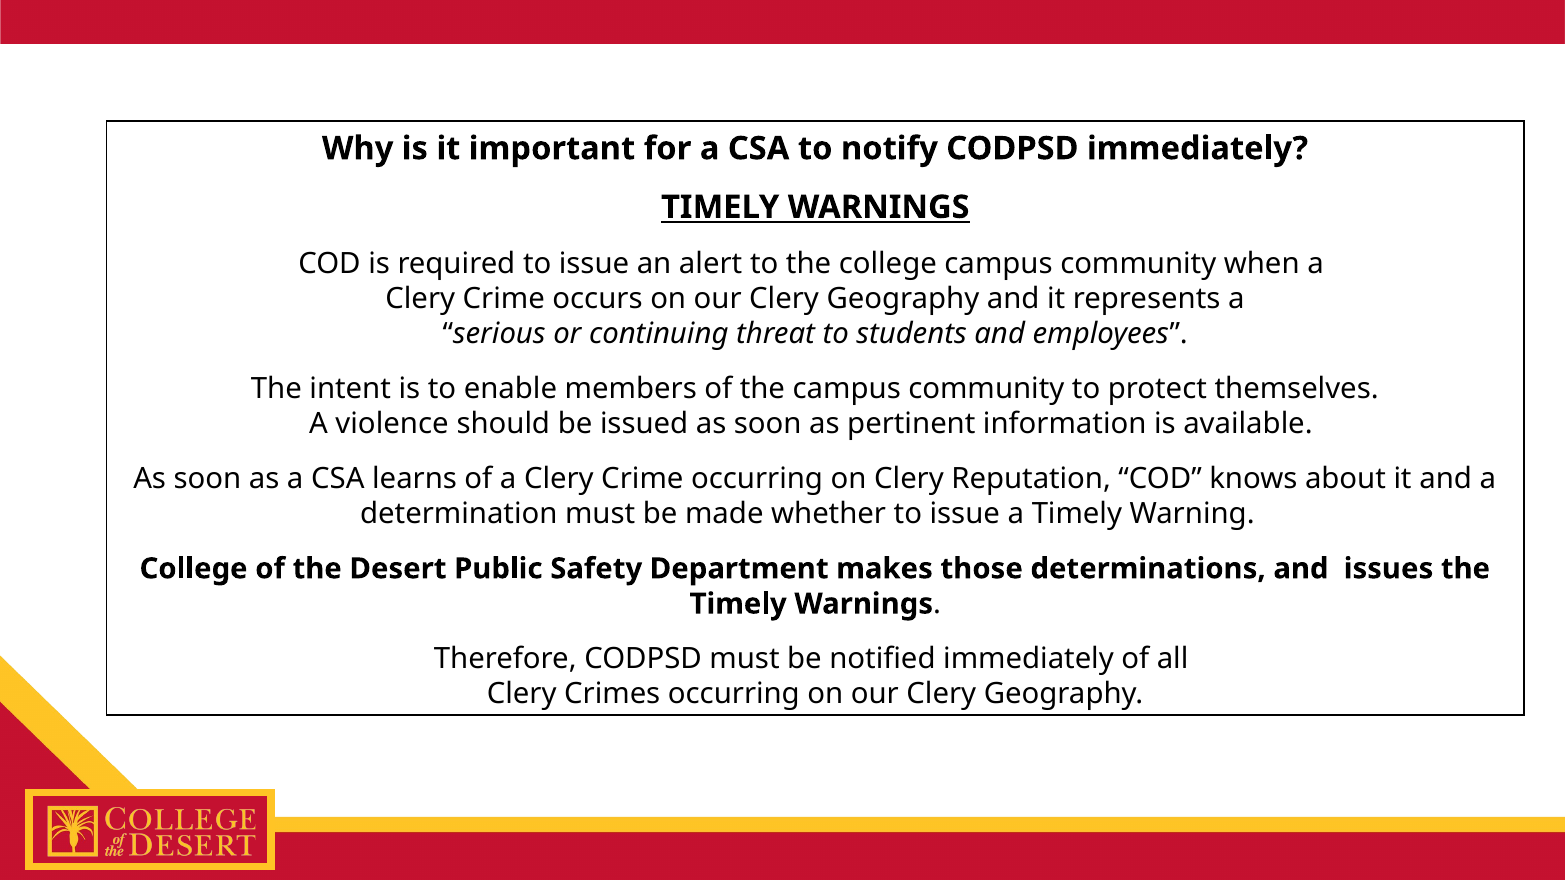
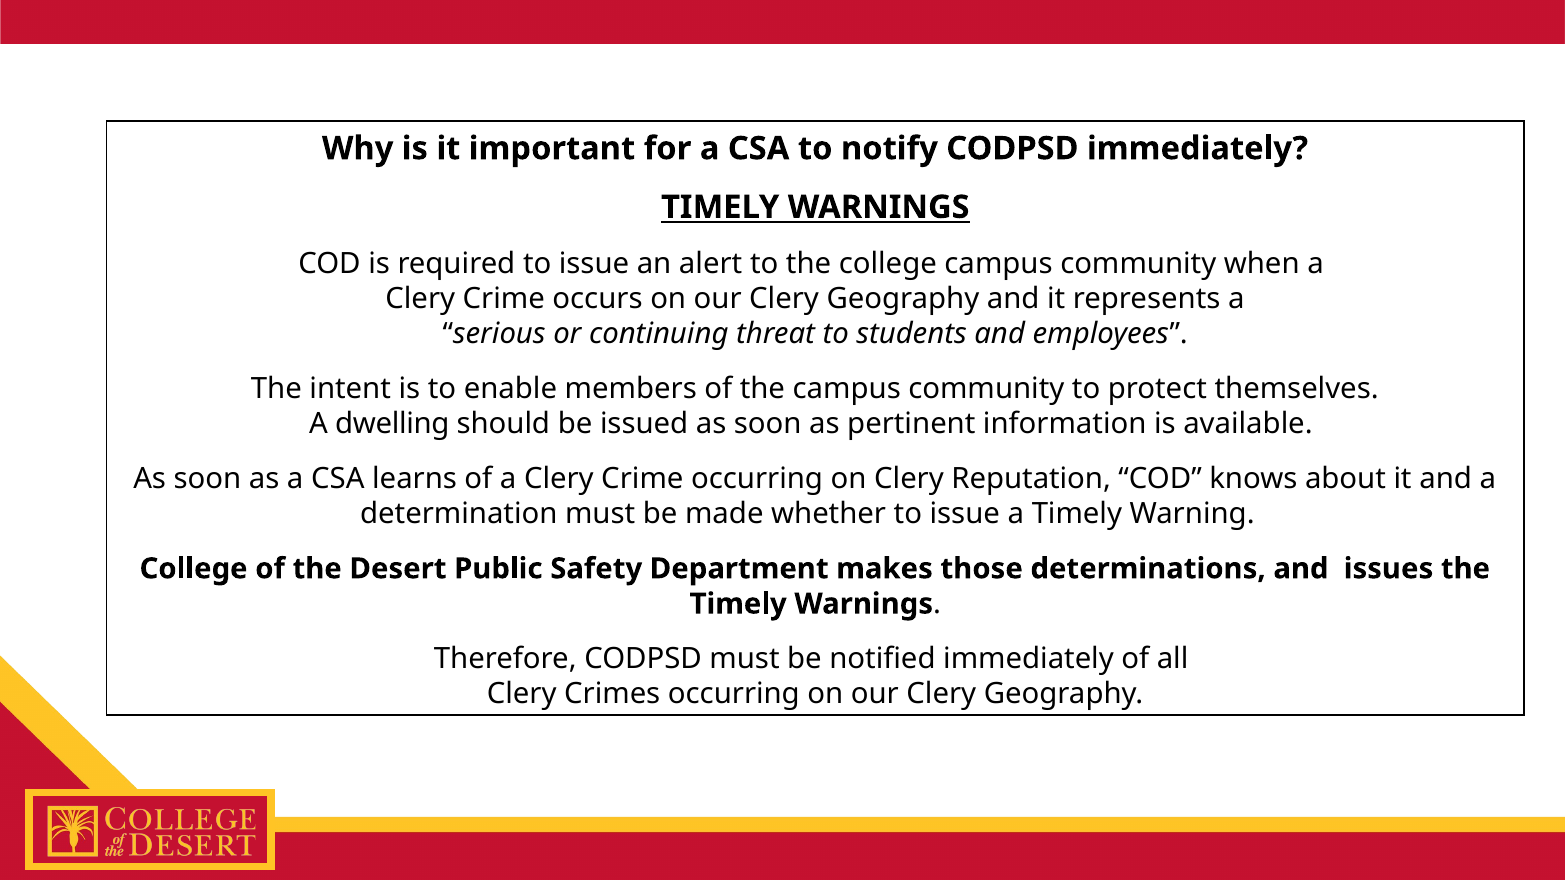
violence: violence -> dwelling (392, 424)
